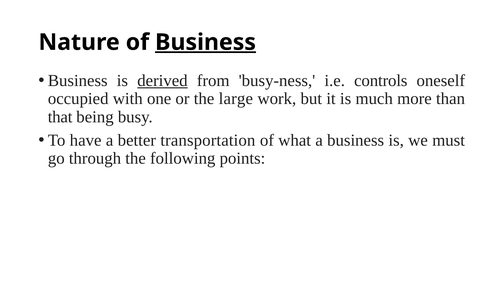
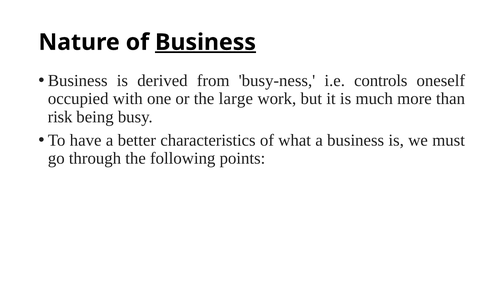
derived underline: present -> none (162, 81)
that: that -> risk (60, 117)
transportation: transportation -> characteristics (208, 140)
